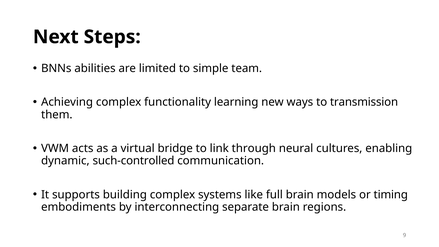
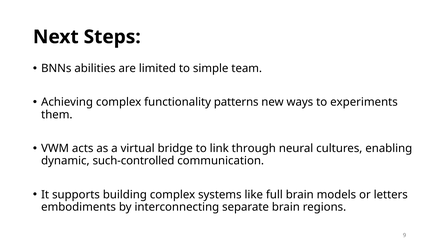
learning: learning -> patterns (236, 102)
transmission: transmission -> experiments (364, 102)
timing: timing -> letters (391, 195)
